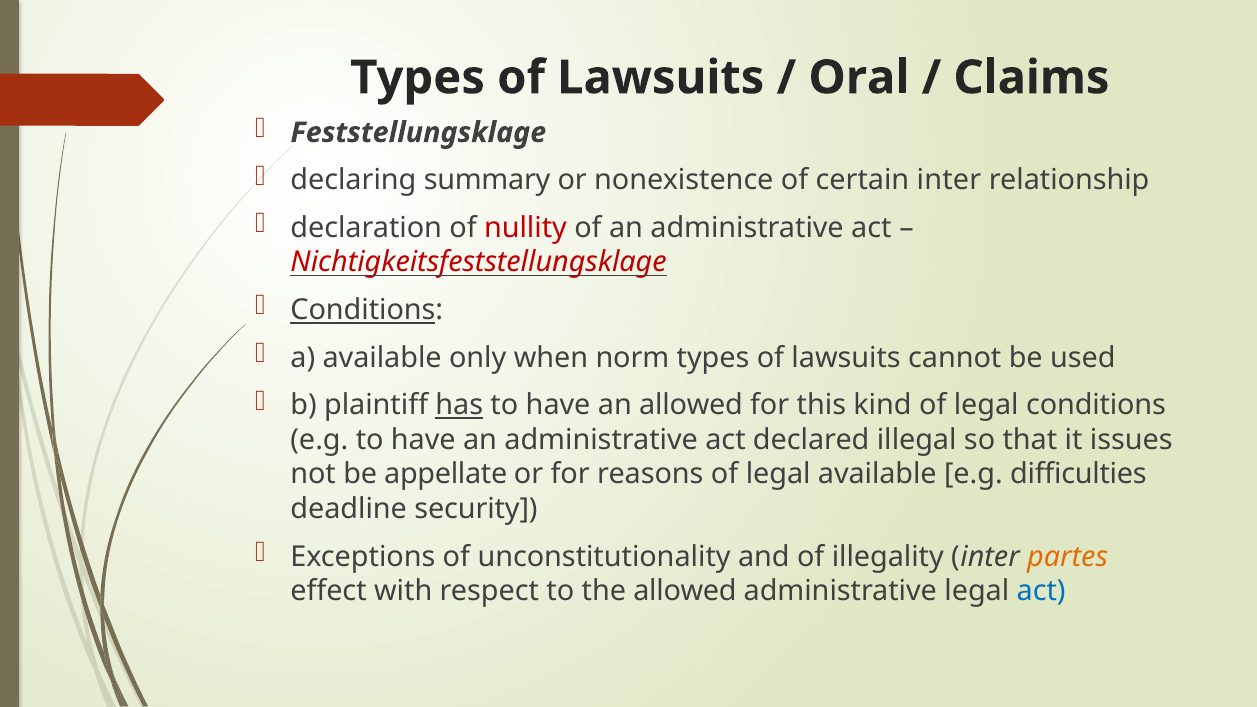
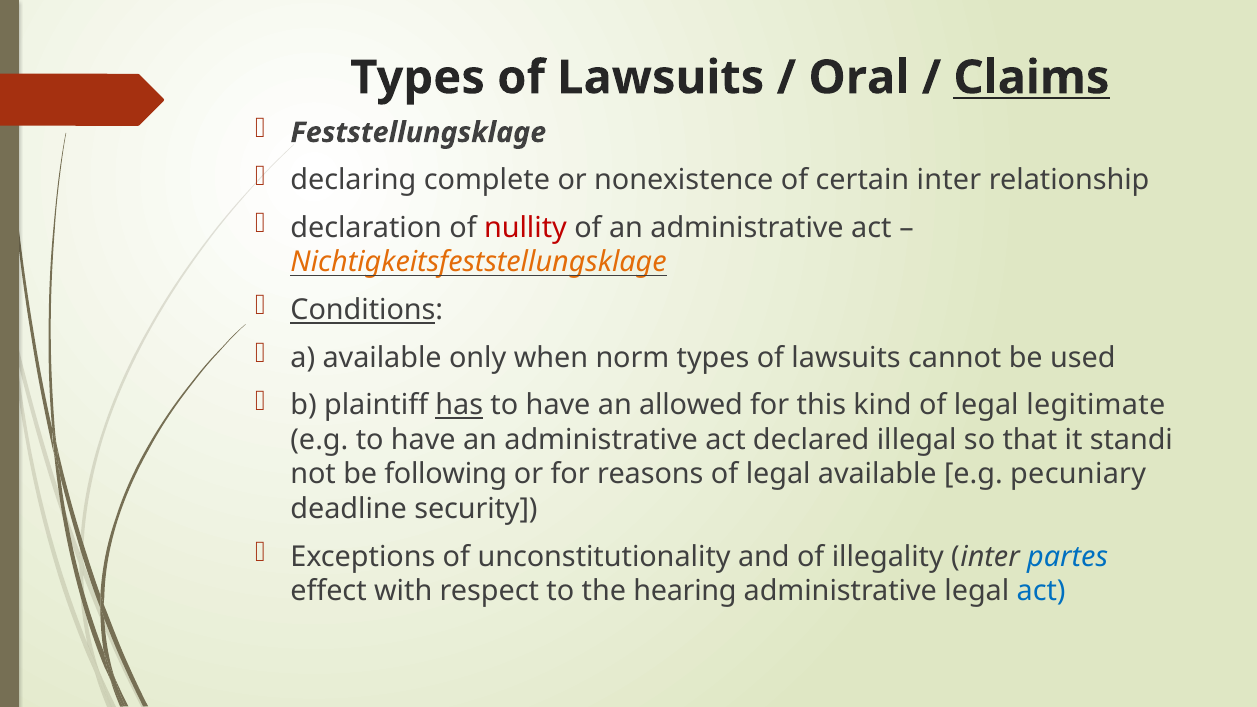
Claims underline: none -> present (1031, 78)
summary: summary -> complete (487, 180)
Nichtigkeitsfeststellungsklage colour: red -> orange (479, 262)
legal conditions: conditions -> legitimate (1096, 405)
issues: issues -> standi (1131, 440)
appellate: appellate -> following (446, 475)
difficulties: difficulties -> pecuniary (1078, 475)
partes colour: orange -> blue (1068, 557)
the allowed: allowed -> hearing (685, 591)
